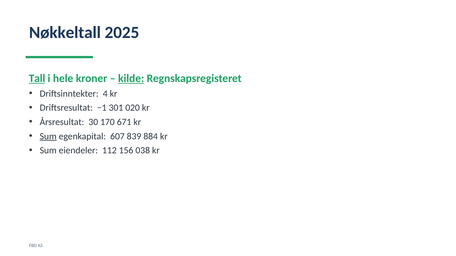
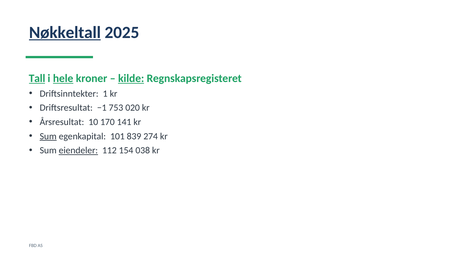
Nøkkeltall underline: none -> present (65, 33)
hele underline: none -> present (63, 79)
4: 4 -> 1 (105, 94)
301: 301 -> 753 (116, 108)
30: 30 -> 10 (93, 122)
671: 671 -> 141 (124, 122)
607: 607 -> 101 (117, 137)
884: 884 -> 274 (151, 137)
eiendeler underline: none -> present (78, 151)
156: 156 -> 154 (126, 151)
